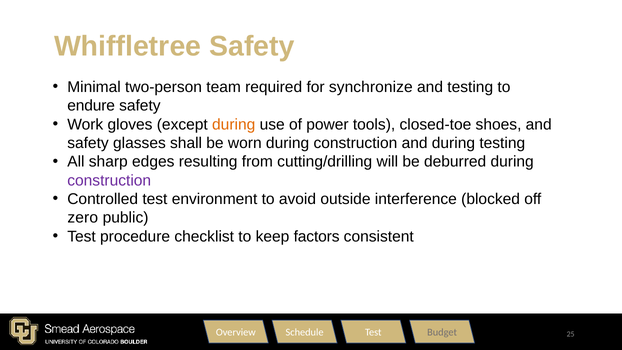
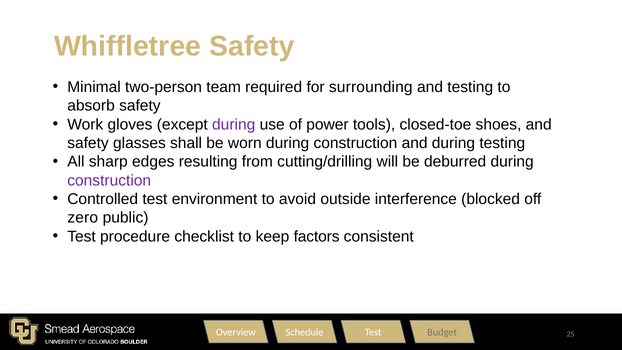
synchronize: synchronize -> surrounding (371, 87)
endure: endure -> absorb (91, 106)
during colour: orange -> purple (234, 124)
